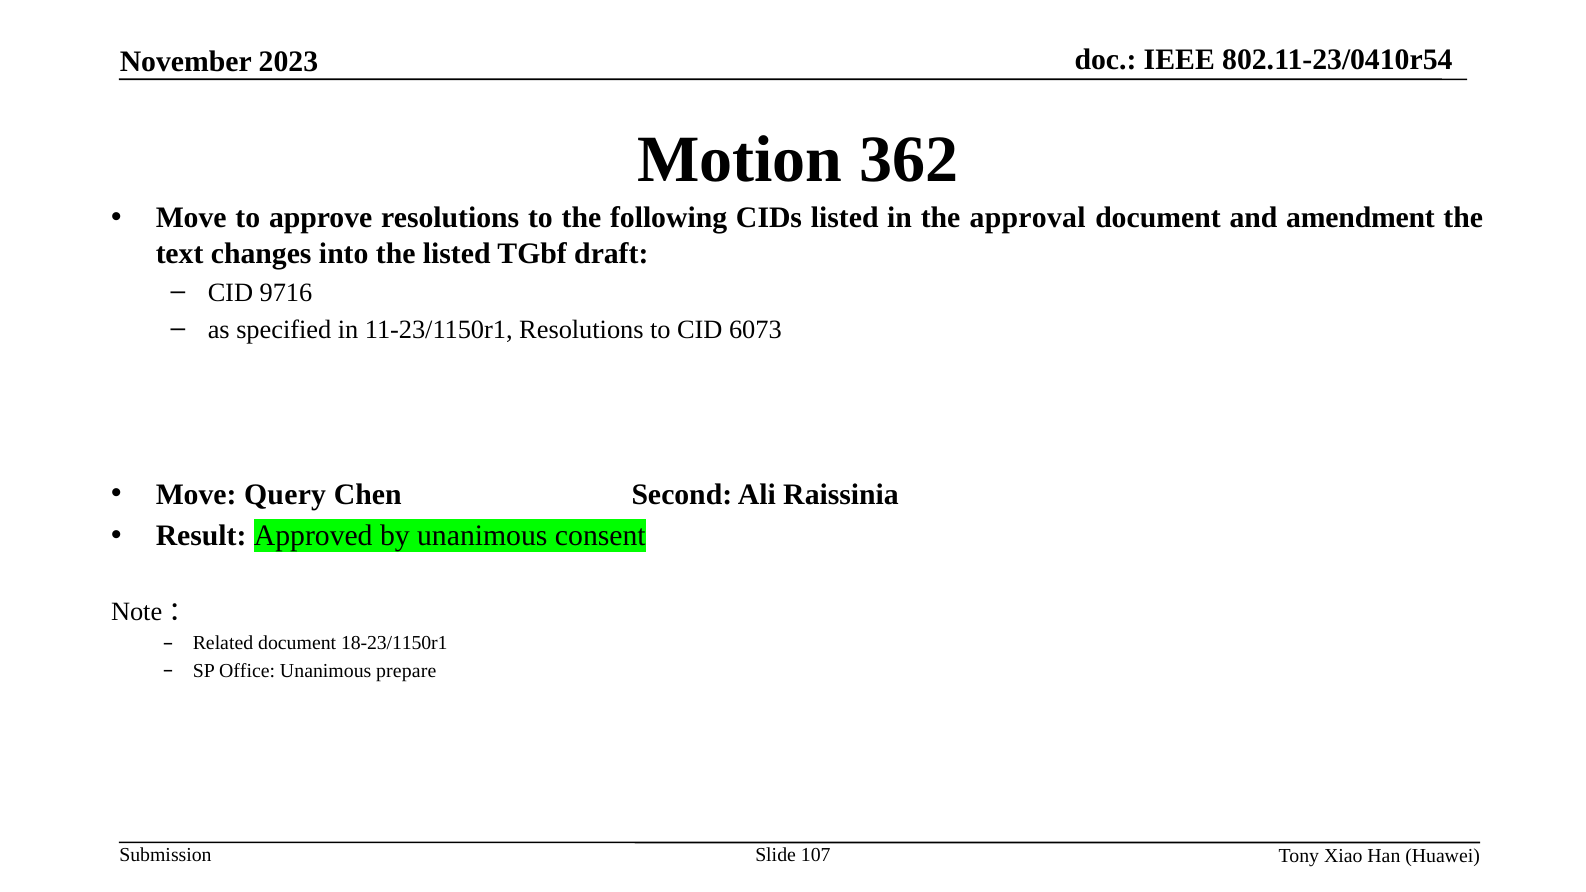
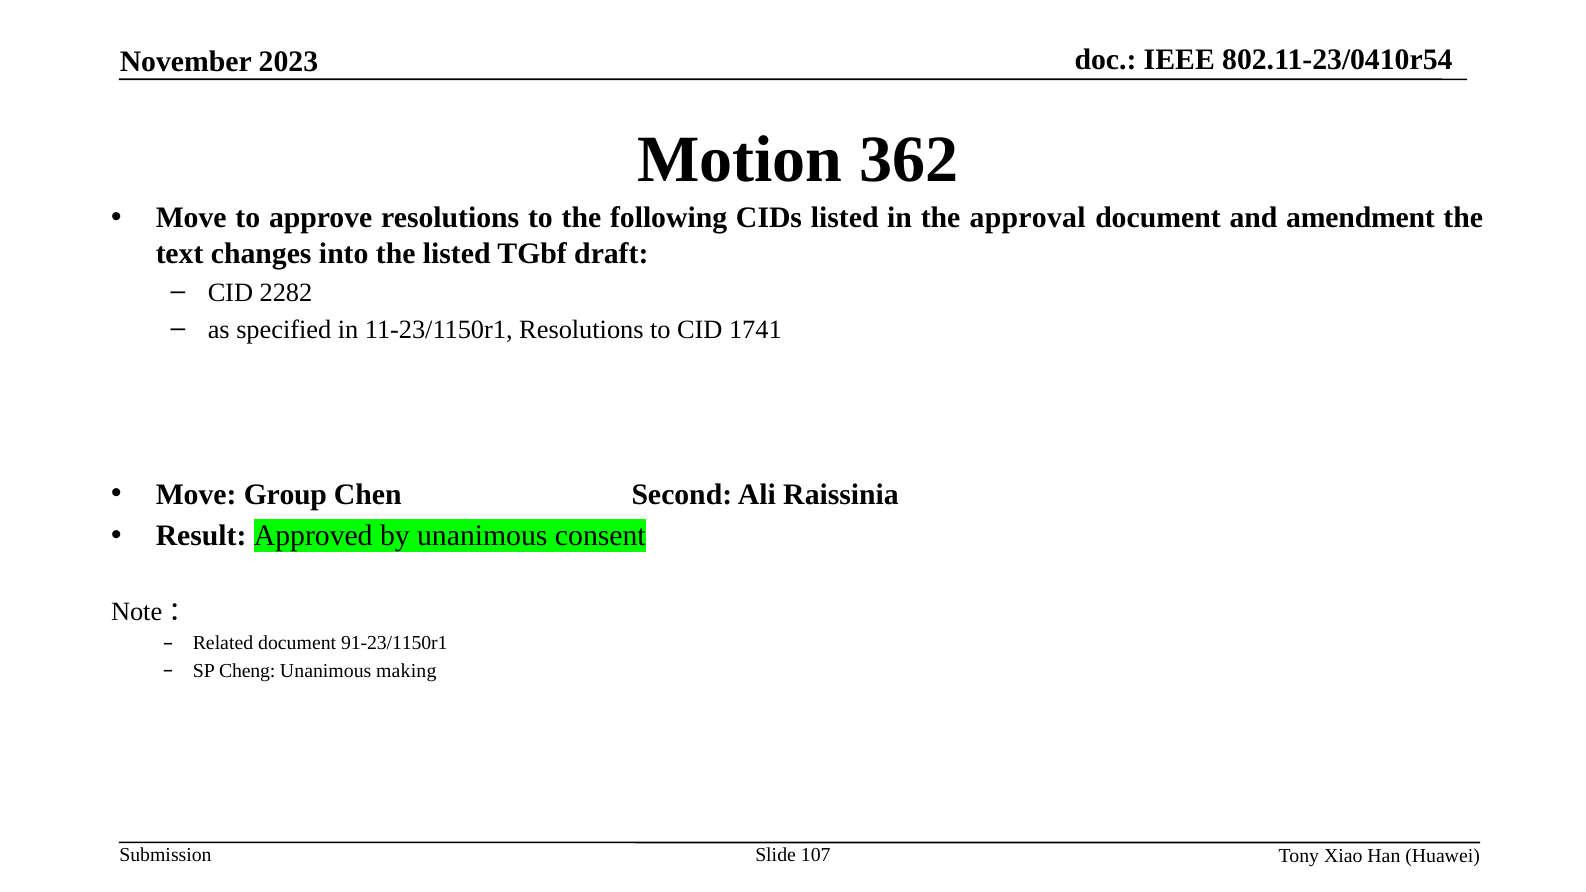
9716: 9716 -> 2282 (286, 293)
6073: 6073 -> 1741 (755, 330)
Query: Query -> Group (285, 494)
18-23/1150r1: 18-23/1150r1 -> 91-23/1150r1 (394, 643)
Office: Office -> Cheng (247, 671)
prepare: prepare -> making (406, 671)
